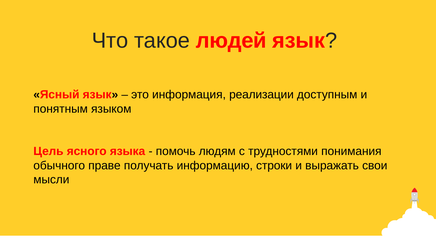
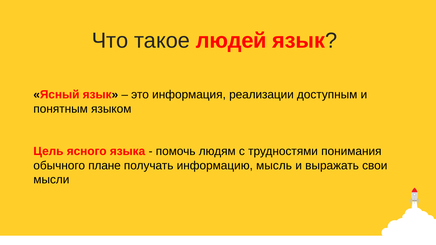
праве: праве -> плане (105, 166)
строки: строки -> мысль (274, 166)
